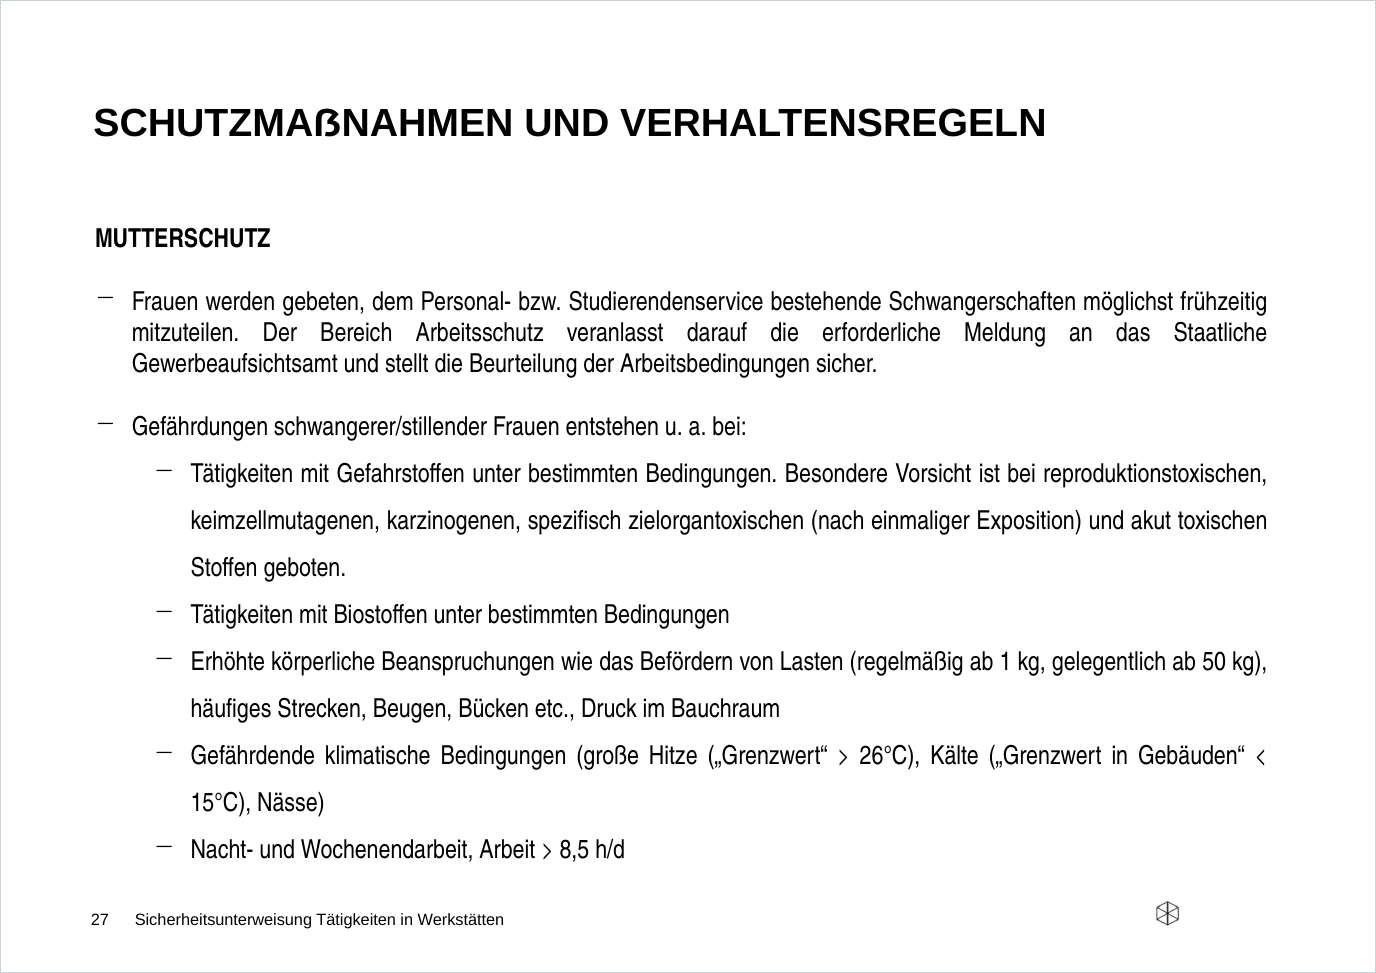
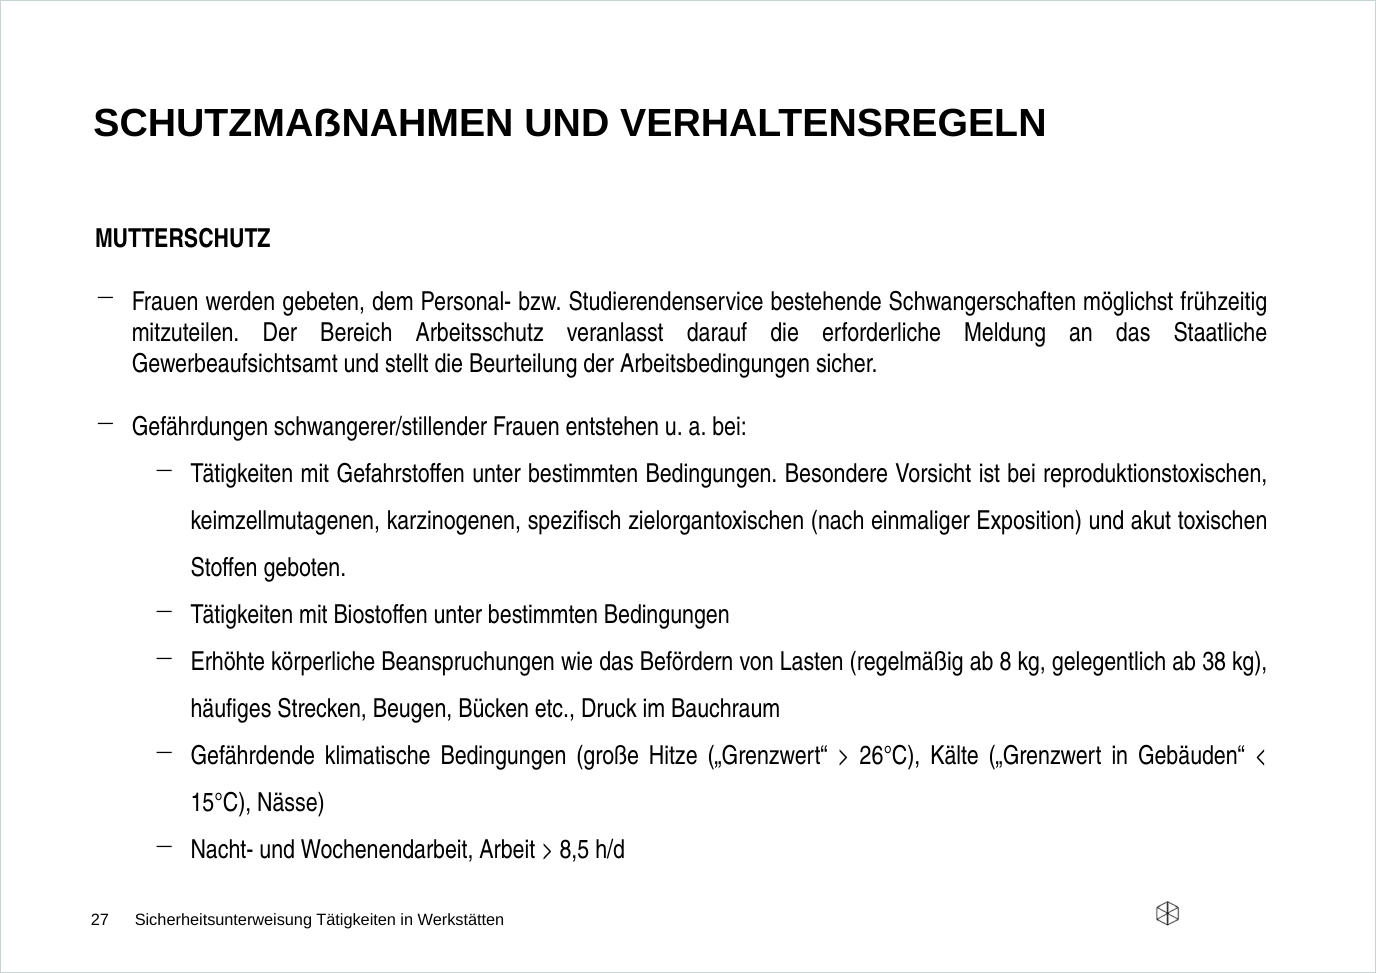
1: 1 -> 8 (1006, 662)
50: 50 -> 38 (1214, 662)
